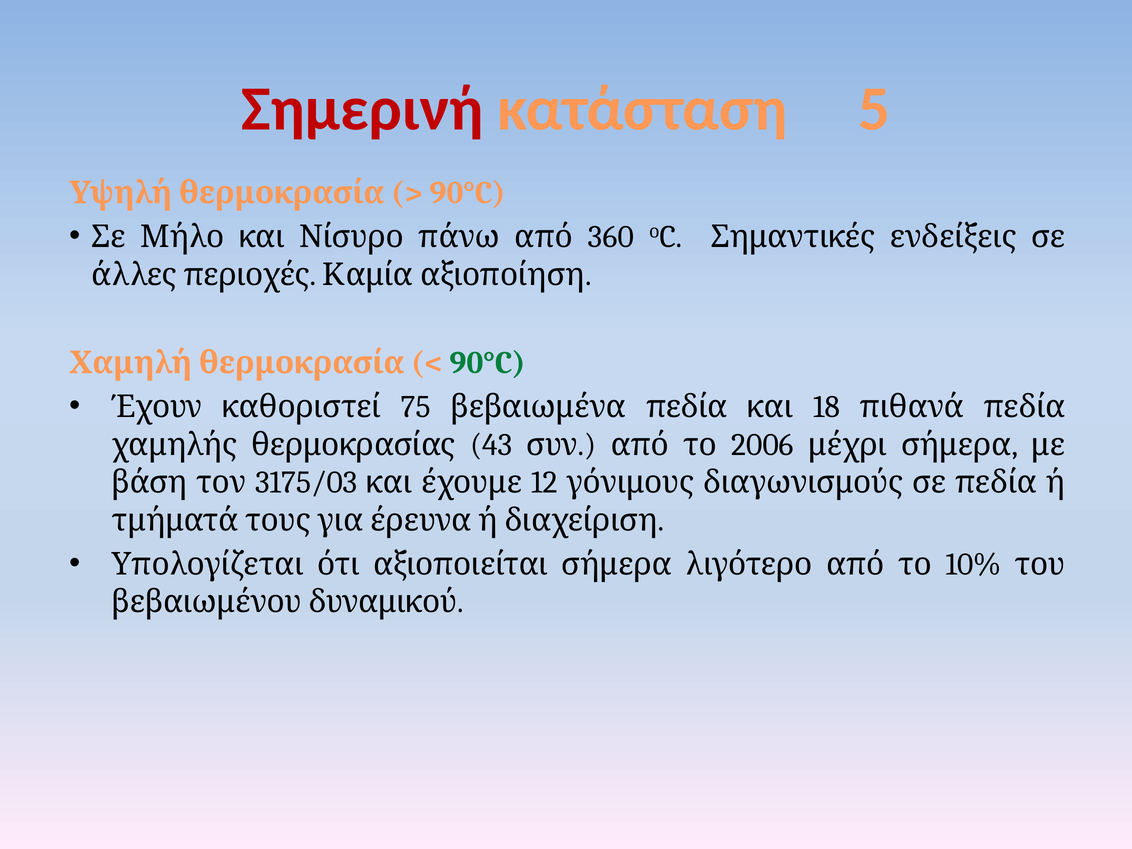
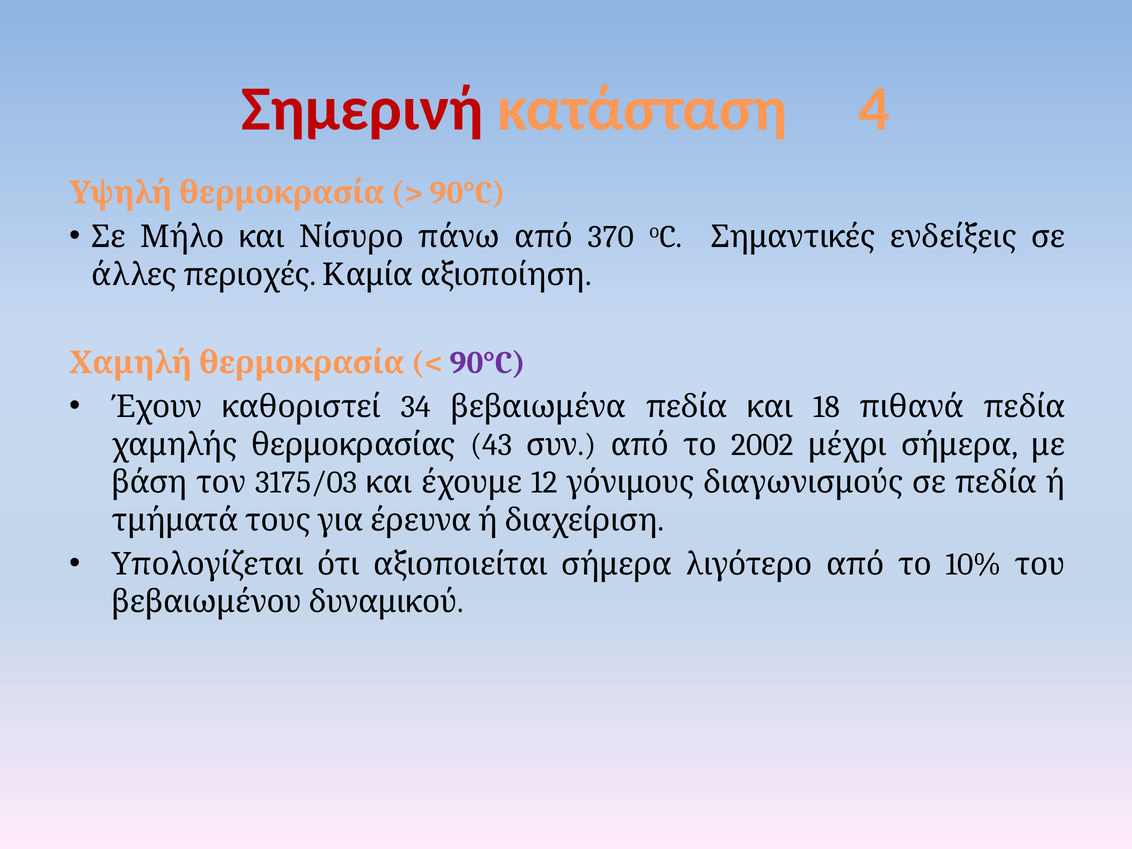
5: 5 -> 4 (874, 109)
360: 360 -> 370 (611, 237)
90°C colour: green -> purple (488, 363)
75: 75 -> 34 (416, 407)
2006: 2006 -> 2002 (762, 445)
